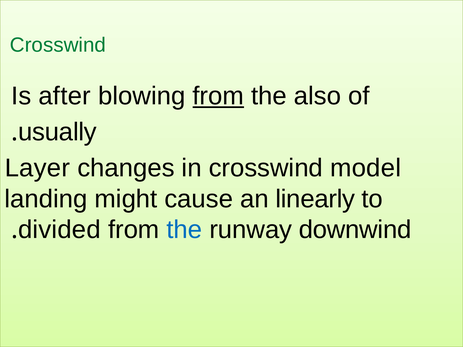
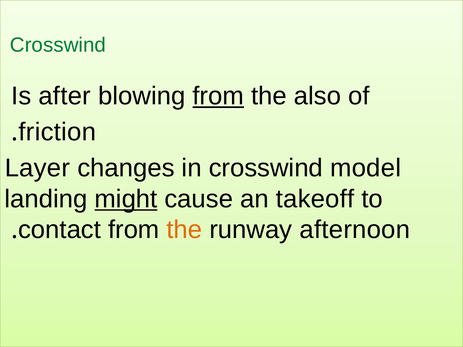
usually: usually -> friction (57, 132)
might underline: none -> present (126, 199)
linearly: linearly -> takeoff (315, 199)
divided: divided -> contact (60, 230)
the colour: blue -> orange (184, 230)
downwind: downwind -> afternoon (355, 230)
